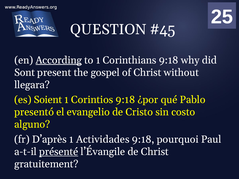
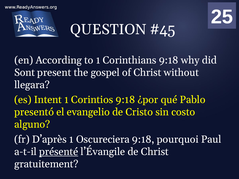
According underline: present -> none (59, 60)
Soient: Soient -> Intent (48, 100)
Actividades: Actividades -> Oscureciera (103, 140)
